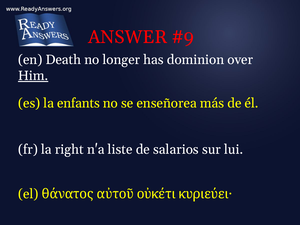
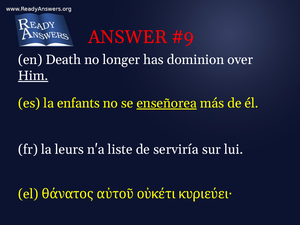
enseñorea underline: none -> present (167, 103)
right: right -> leurs (69, 149)
salarios: salarios -> serviría (176, 149)
